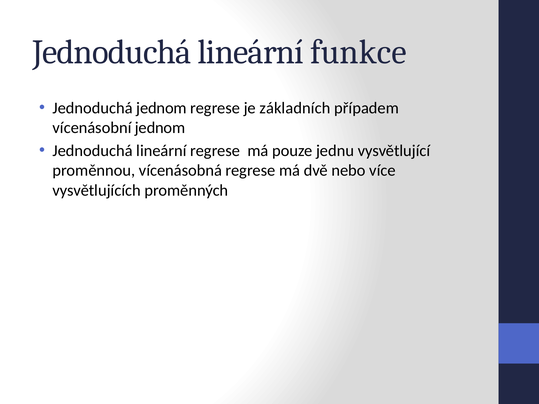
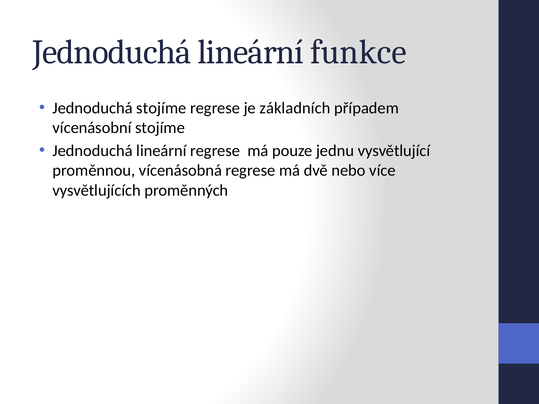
Jednoduchá jednom: jednom -> stojíme (161, 108)
vícenásobní jednom: jednom -> stojíme (160, 128)
